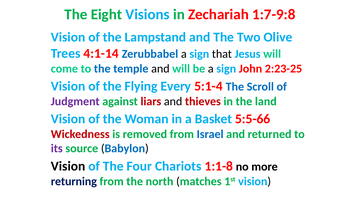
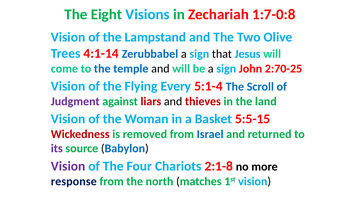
1:7-9:8: 1:7-9:8 -> 1:7-0:8 (274, 15)
2:23-25: 2:23-25 -> 2:70-25 (284, 69)
5:5-66: 5:5-66 -> 5:5-15 (253, 119)
Vision colour: black -> purple (68, 167)
1:1-8: 1:1-8 -> 2:1-8 (219, 167)
returning: returning -> response (74, 182)
